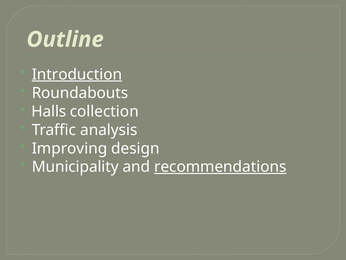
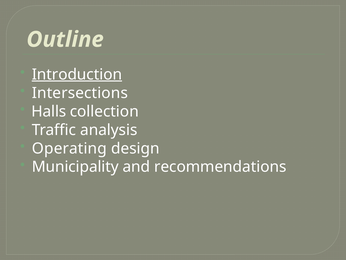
Roundabouts: Roundabouts -> Intersections (80, 93)
Improving: Improving -> Operating (69, 148)
recommendations underline: present -> none (220, 167)
